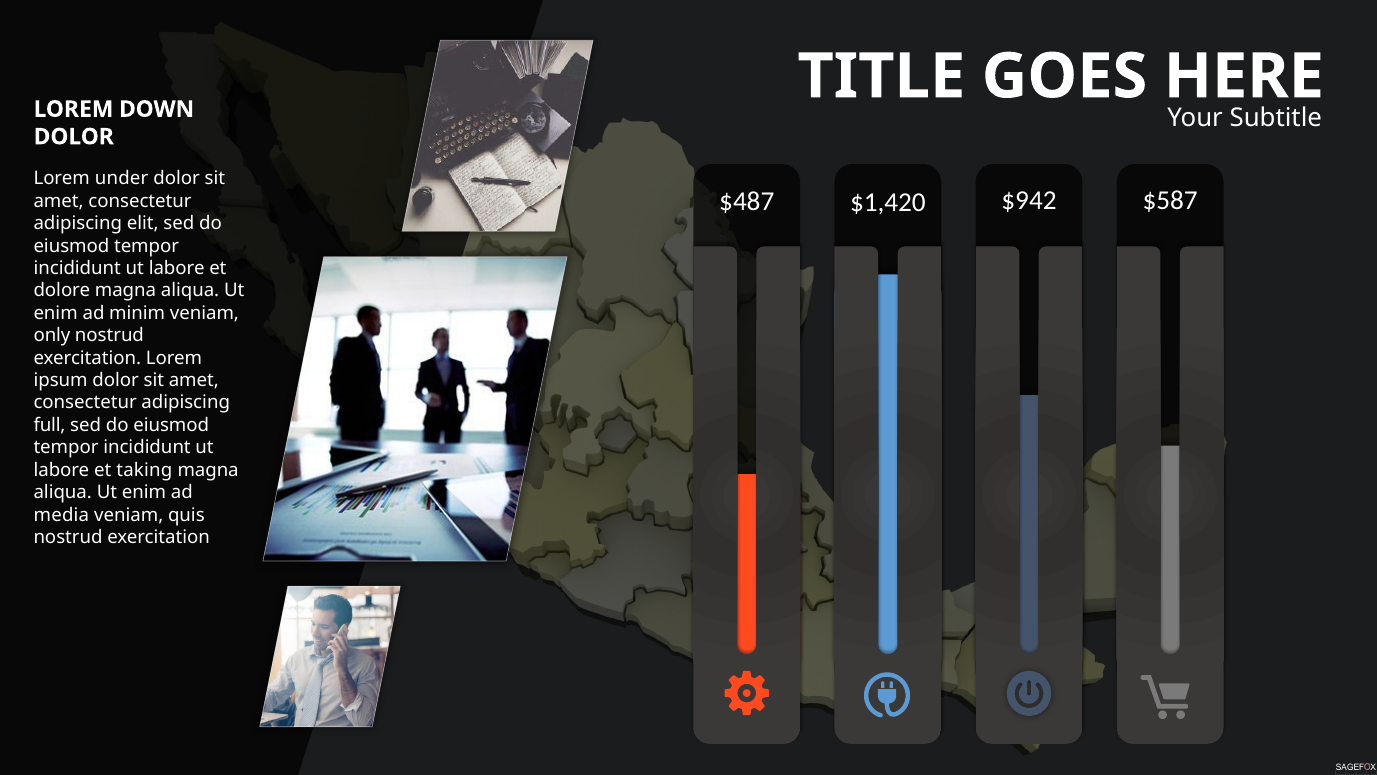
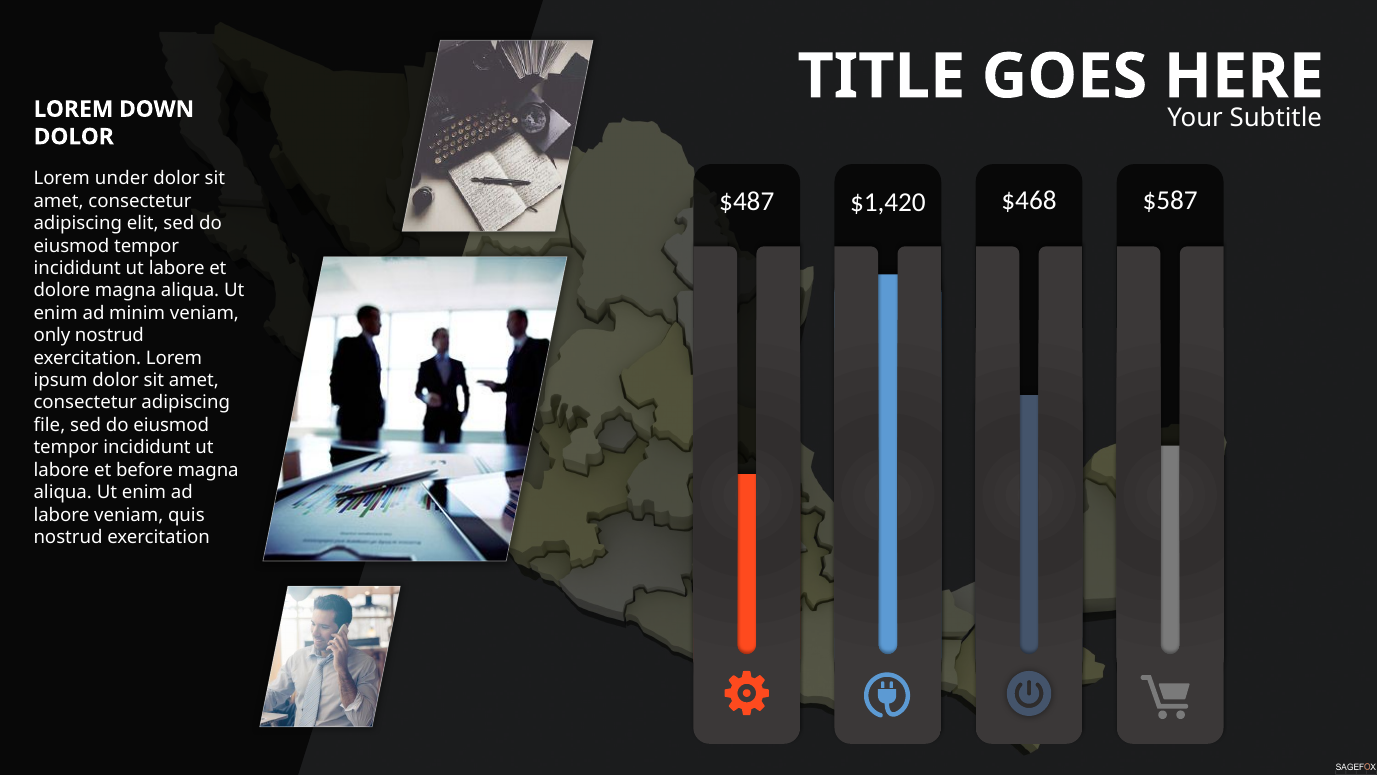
$942: $942 -> $468 (1029, 200)
full: full -> file (49, 425)
taking: taking -> before (145, 470)
media: media -> labore (62, 515)
